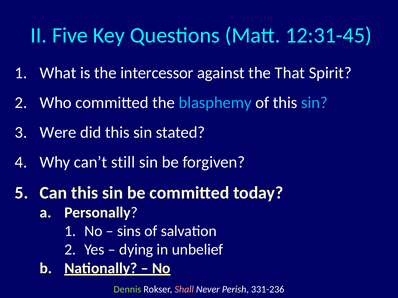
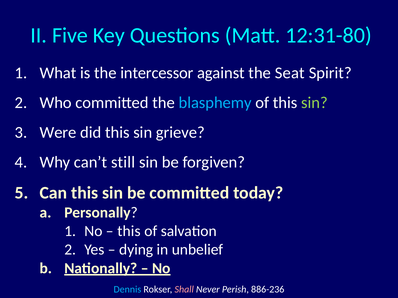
12:31-45: 12:31-45 -> 12:31-80 (329, 35)
That: That -> Seat (290, 73)
sin colour: light blue -> light green (314, 103)
stated: stated -> grieve (180, 133)
sins: sins -> this (129, 231)
Dennis colour: light green -> light blue (127, 290)
331-236: 331-236 -> 886-236 (268, 290)
